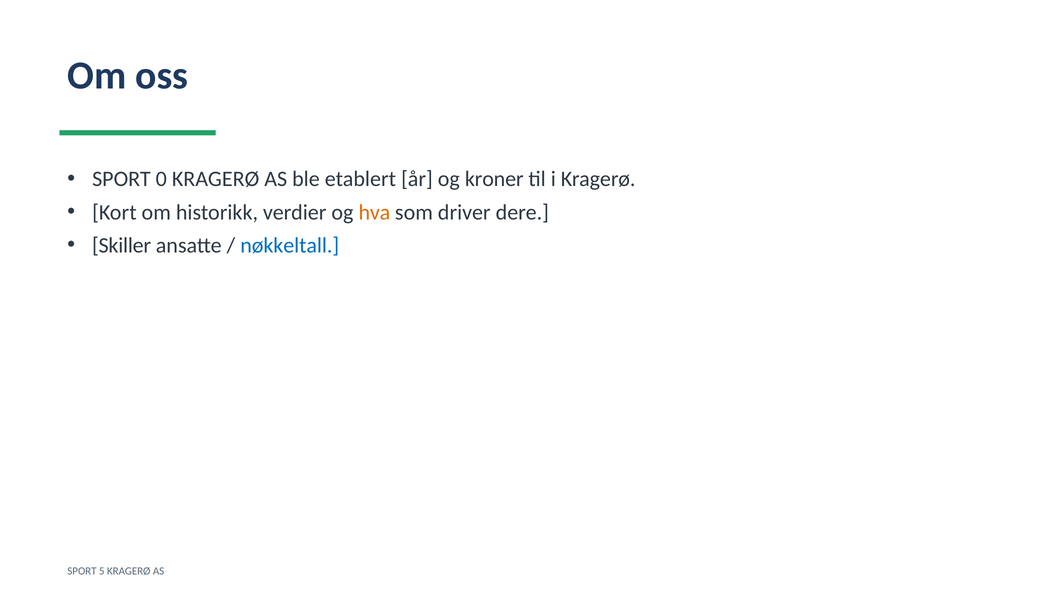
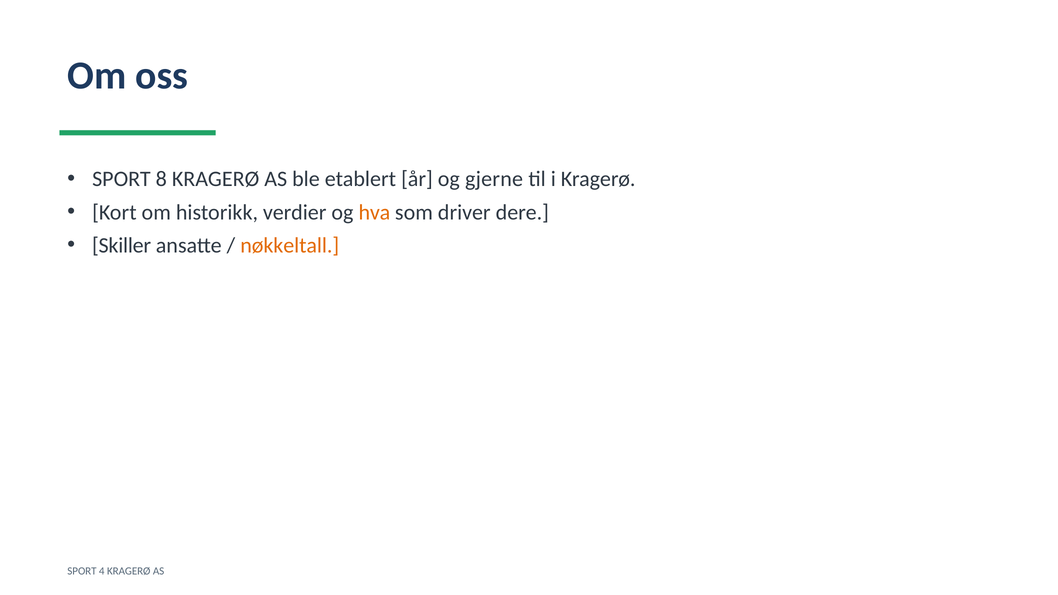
0: 0 -> 8 (161, 179)
kroner: kroner -> gjerne (494, 179)
nøkkeltall colour: blue -> orange (290, 245)
5: 5 -> 4 (102, 571)
